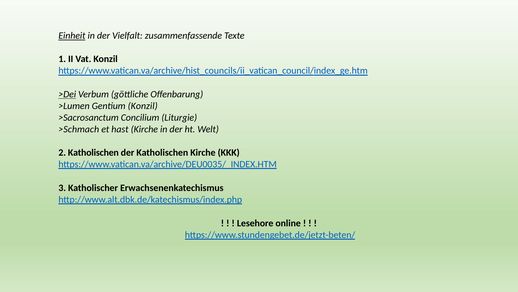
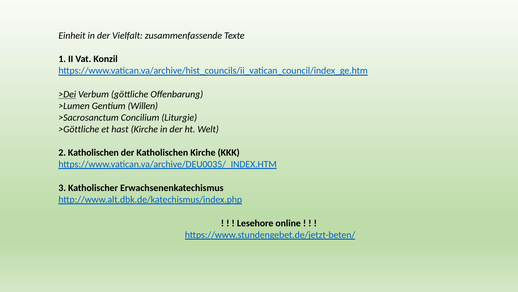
Einheit underline: present -> none (72, 36)
Gentium Konzil: Konzil -> Willen (143, 106)
>Schmach: >Schmach -> >Göttliche (79, 129)
